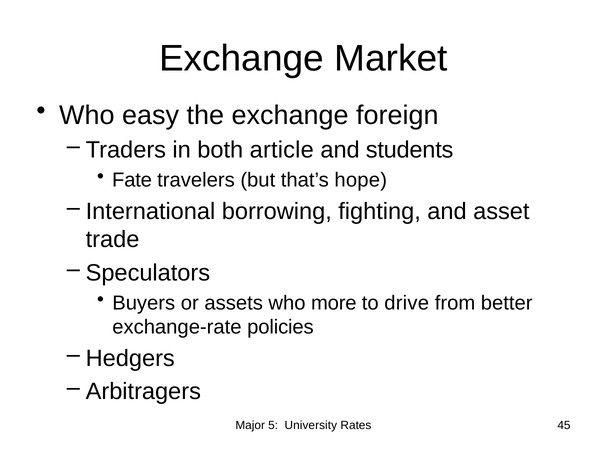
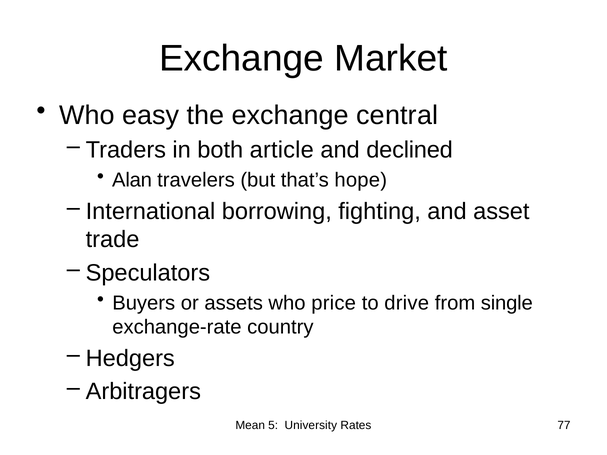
foreign: foreign -> central (397, 115)
students: students -> declined (410, 150)
Fate: Fate -> Alan (132, 180)
more: more -> price (334, 303)
better: better -> single (507, 303)
policies: policies -> country (280, 327)
Major: Major -> Mean (250, 426)
45: 45 -> 77 (564, 426)
